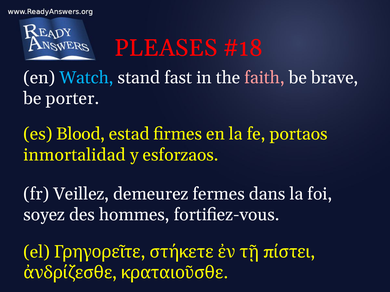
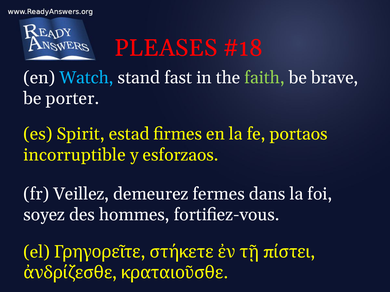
faith colour: pink -> light green (265, 78)
Blood: Blood -> Spirit (81, 134)
inmortalidad: inmortalidad -> incorruptible (75, 155)
